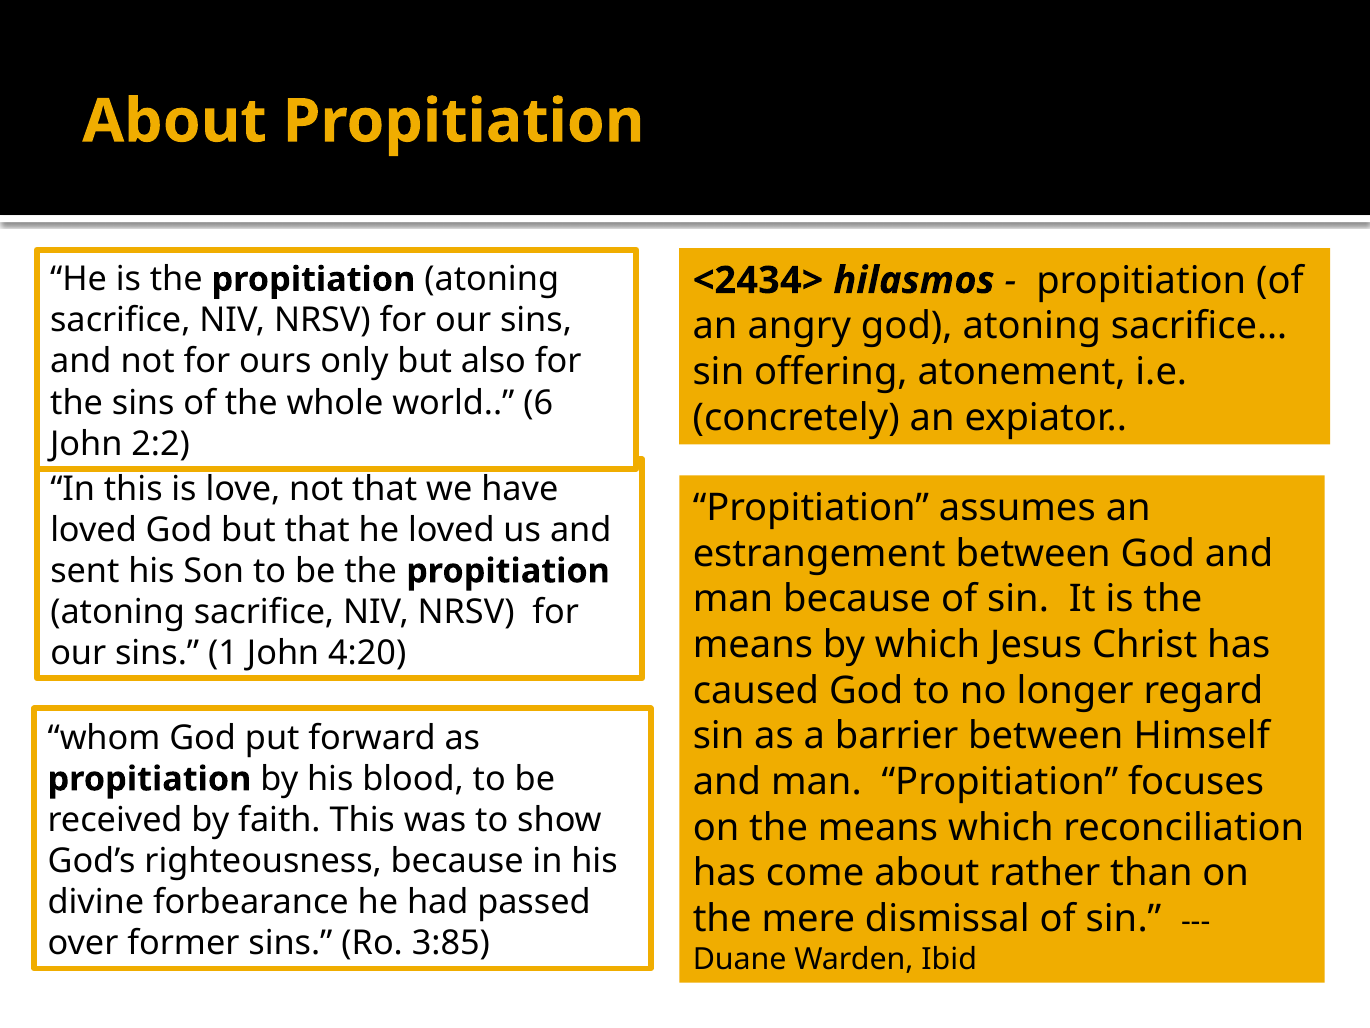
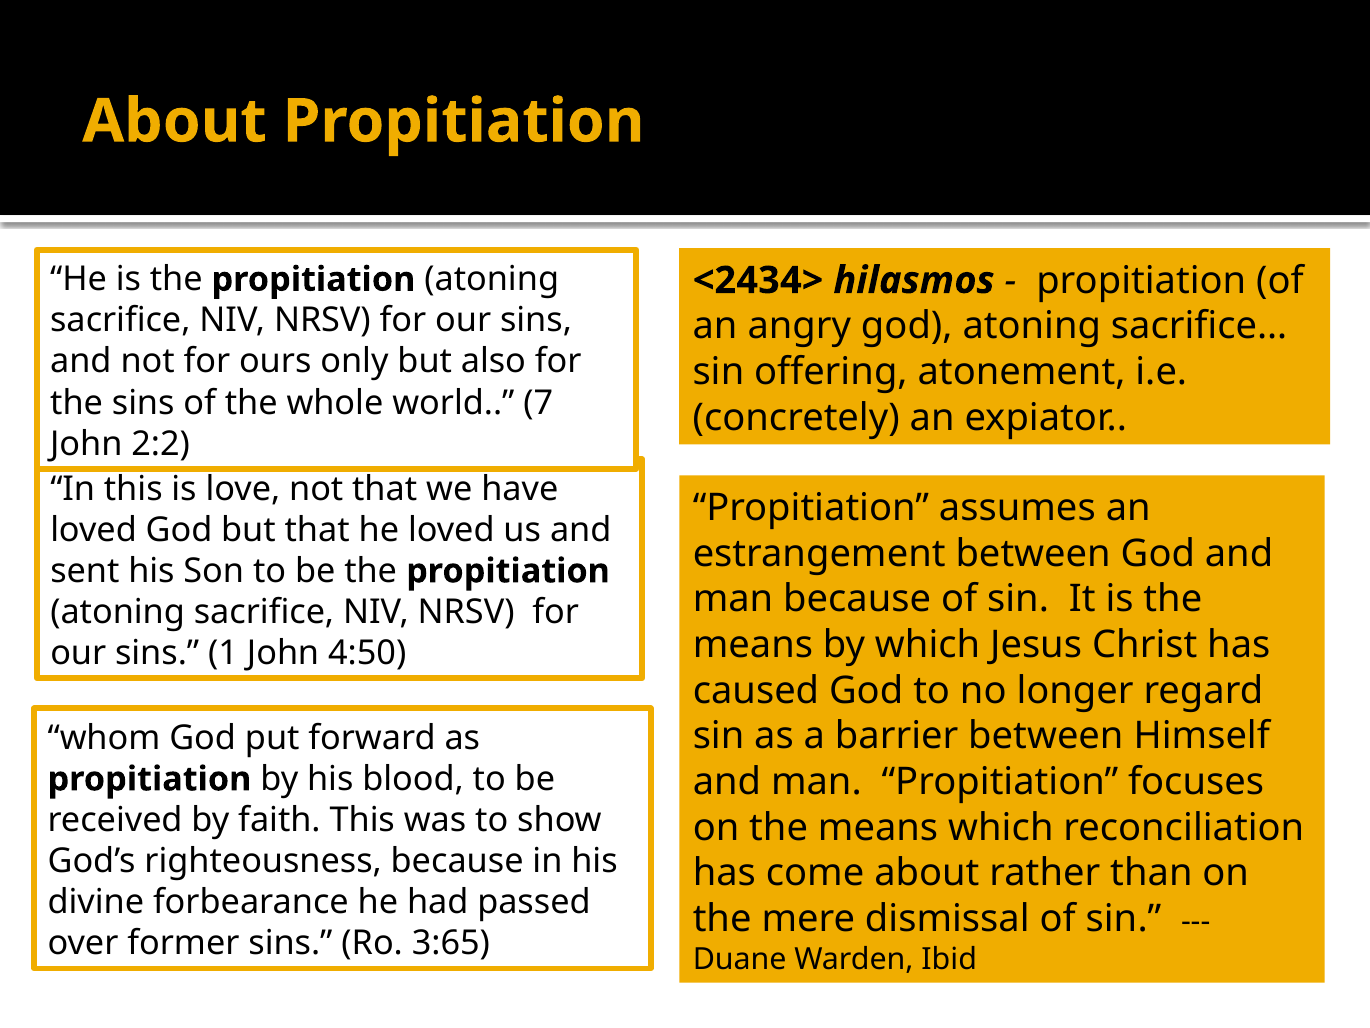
6: 6 -> 7 (538, 403)
4:20: 4:20 -> 4:50 (367, 653)
3:85: 3:85 -> 3:65 (451, 943)
